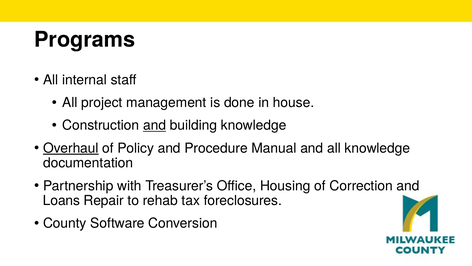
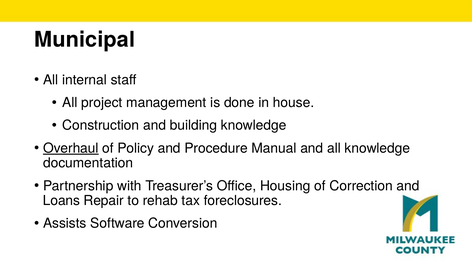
Programs: Programs -> Municipal (85, 40)
and underline: present -> none (155, 125)
County: County -> Assists (65, 223)
